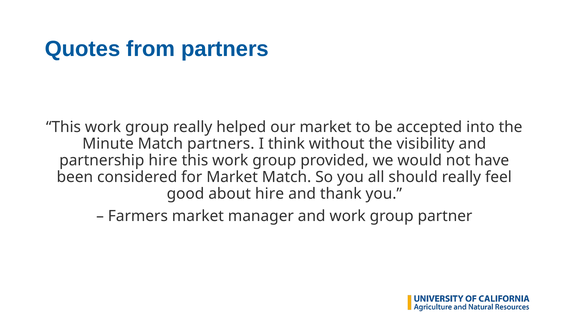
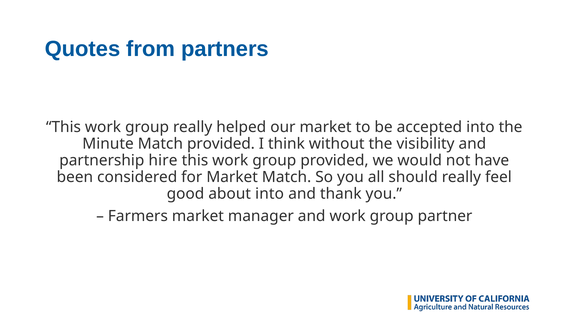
Match partners: partners -> provided (221, 144)
about hire: hire -> into (270, 194)
